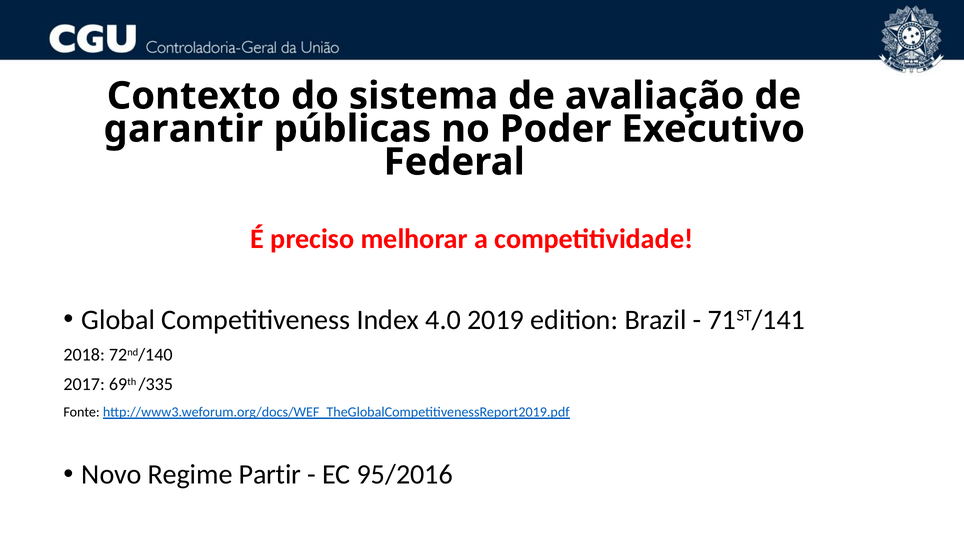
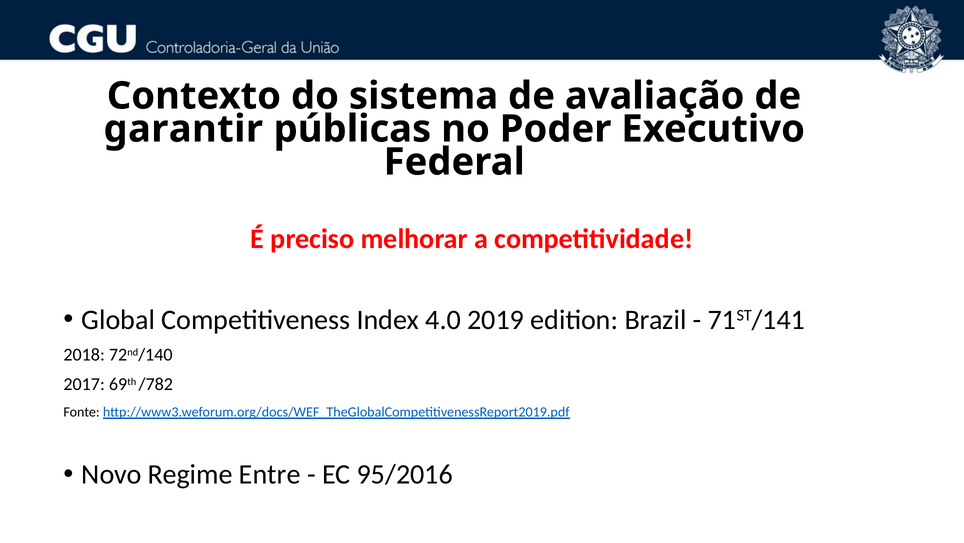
/335: /335 -> /782 (156, 384)
Partir: Partir -> Entre (270, 474)
